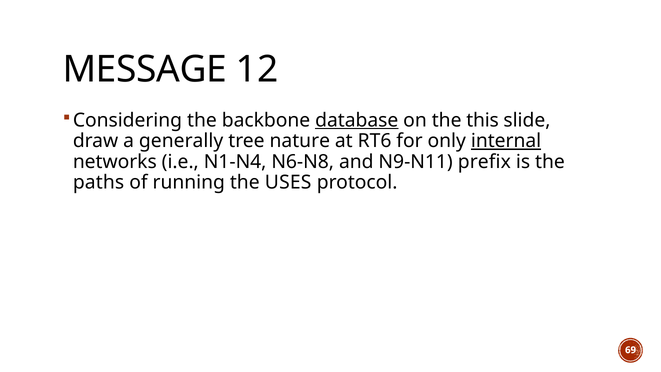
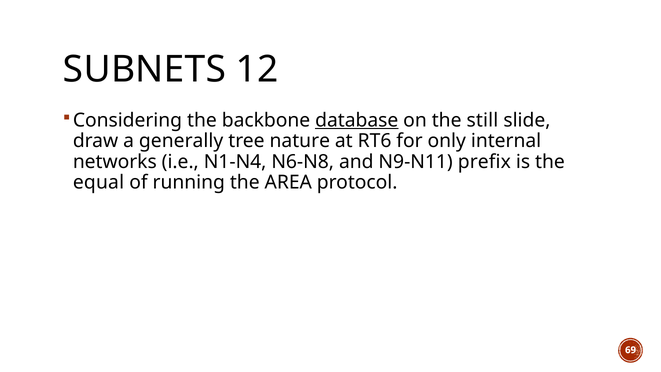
MESSAGE: MESSAGE -> SUBNETS (145, 70)
this: this -> still (482, 120)
internal underline: present -> none (506, 141)
paths: paths -> equal (98, 183)
USES: USES -> AREA (288, 183)
